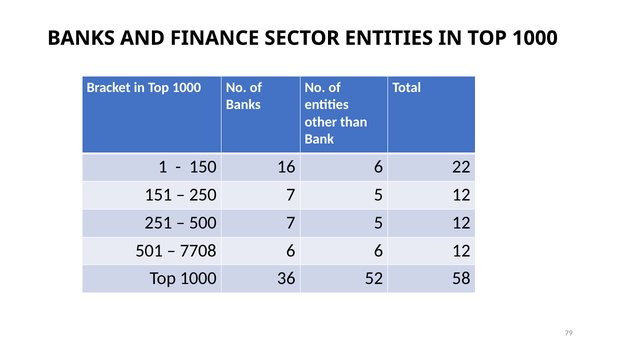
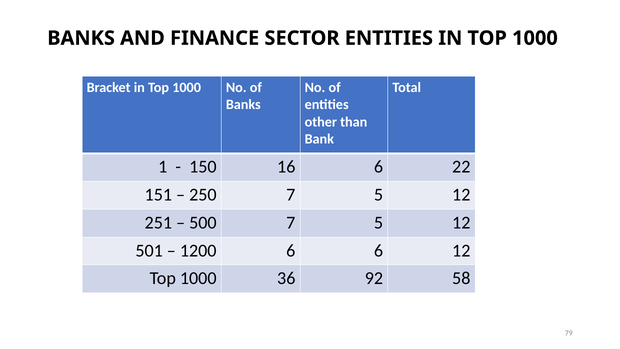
7708: 7708 -> 1200 (198, 250)
52: 52 -> 92 (374, 278)
